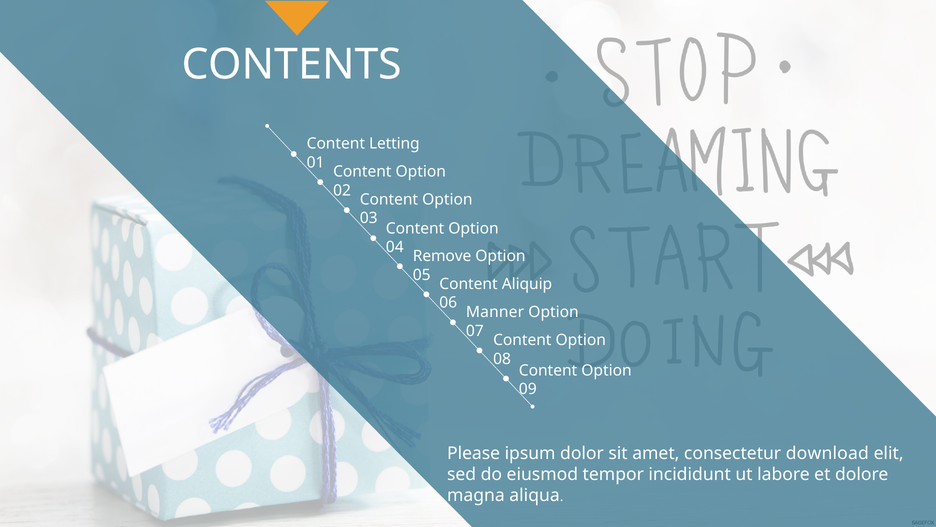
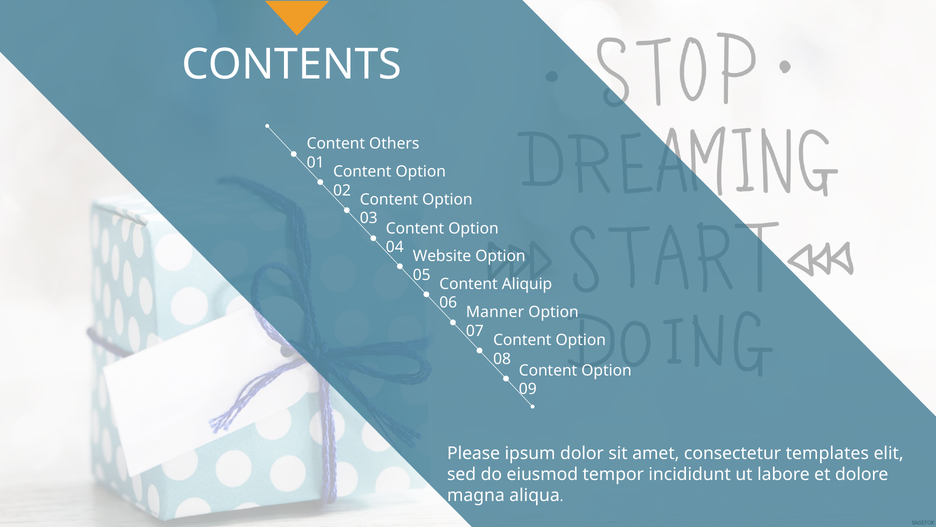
Letting: Letting -> Others (394, 144)
Remove: Remove -> Website (442, 256)
download: download -> templates (827, 453)
